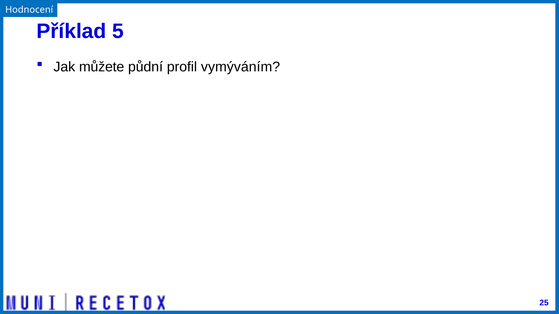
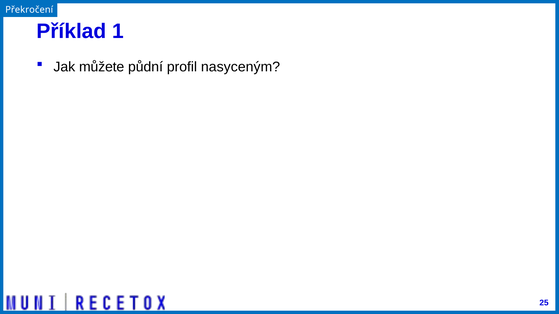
Hodnocení: Hodnocení -> Překročení (29, 10)
5: 5 -> 1 (118, 31)
vymýváním: vymýváním -> nasyceným (241, 67)
